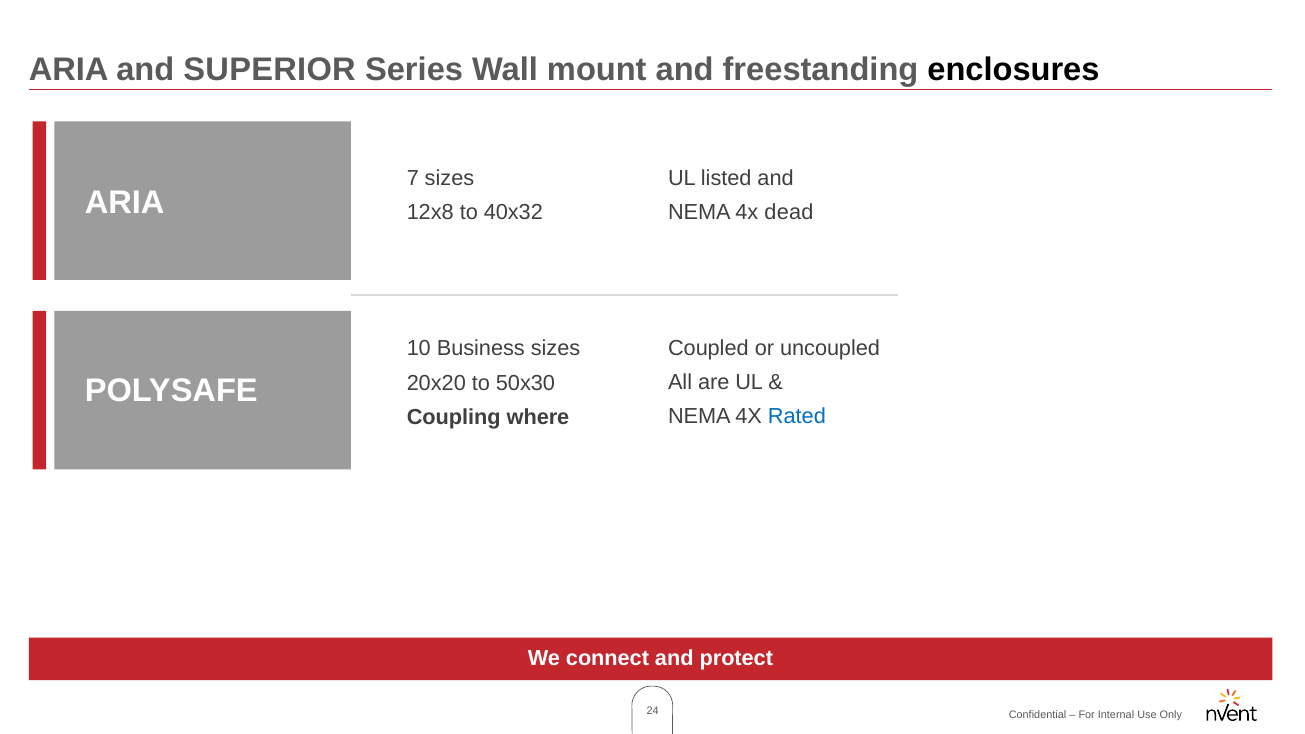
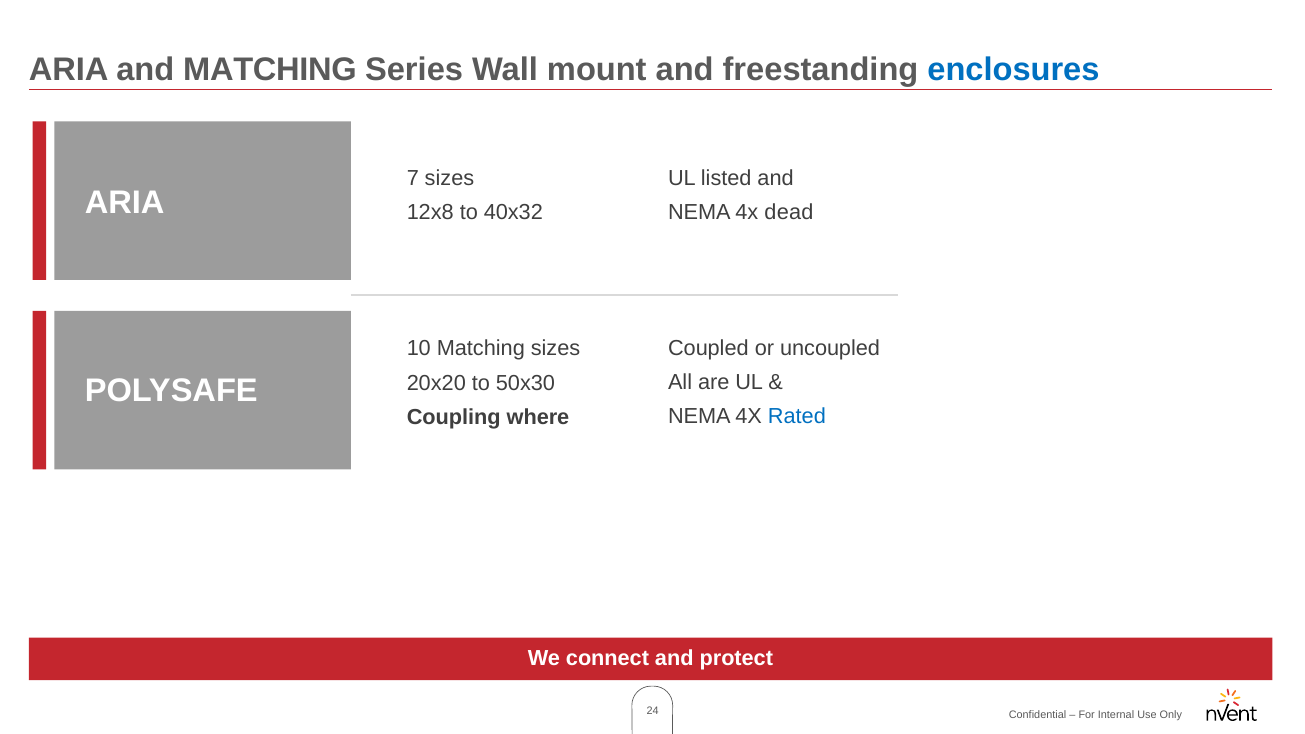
and SUPERIOR: SUPERIOR -> MATCHING (270, 70)
enclosures colour: black -> blue (1013, 70)
10 Business: Business -> Matching (481, 349)
